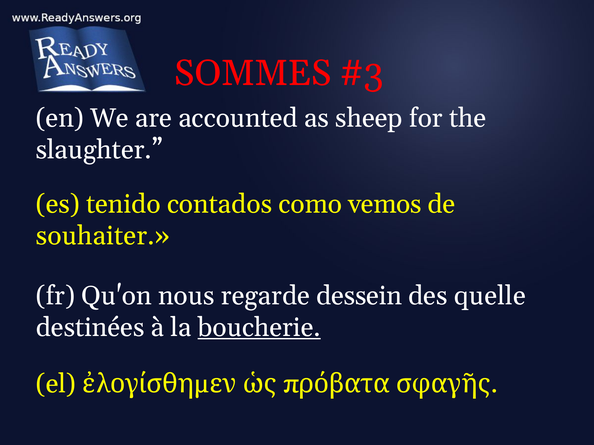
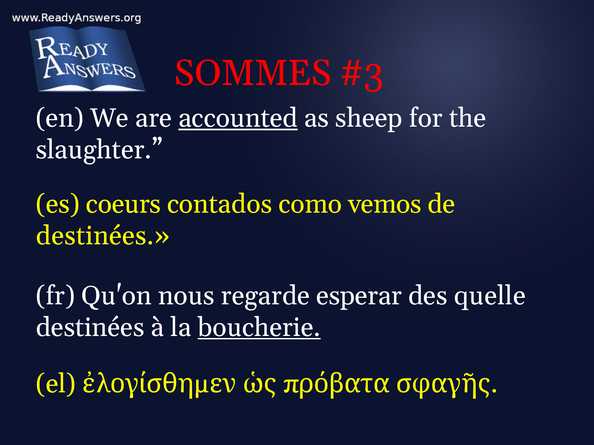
accounted underline: none -> present (238, 118)
tenido: tenido -> coeurs (124, 204)
souhaiter: souhaiter -> destinées (103, 236)
dessein: dessein -> esperar (359, 296)
